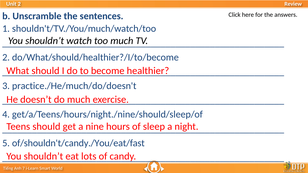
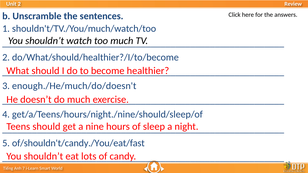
practice./He/much/do/doesn't: practice./He/much/do/doesn't -> enough./He/much/do/doesn't (74, 86)
